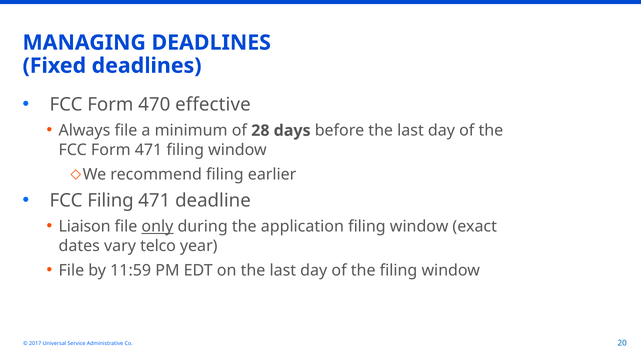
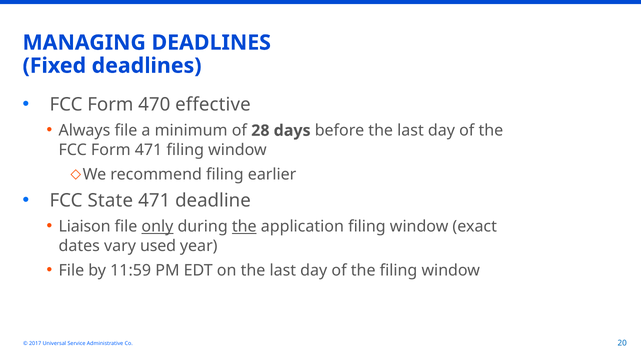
FCC Filing: Filing -> State (110, 201)
the underline: none -> present (244, 227)
telco: telco -> used (158, 246)
